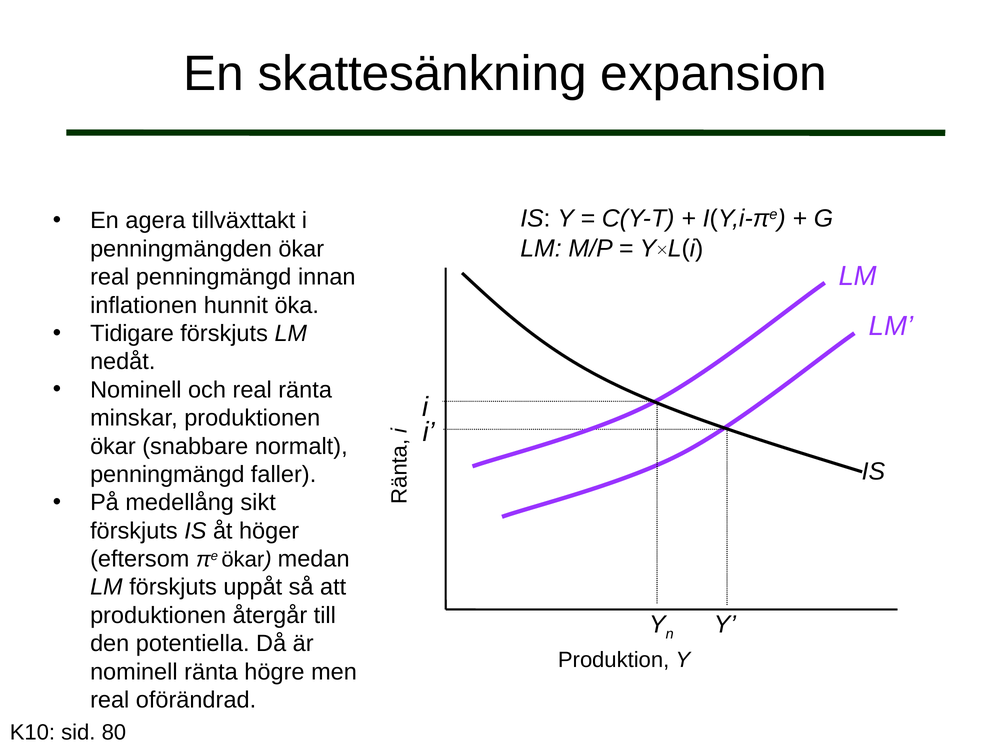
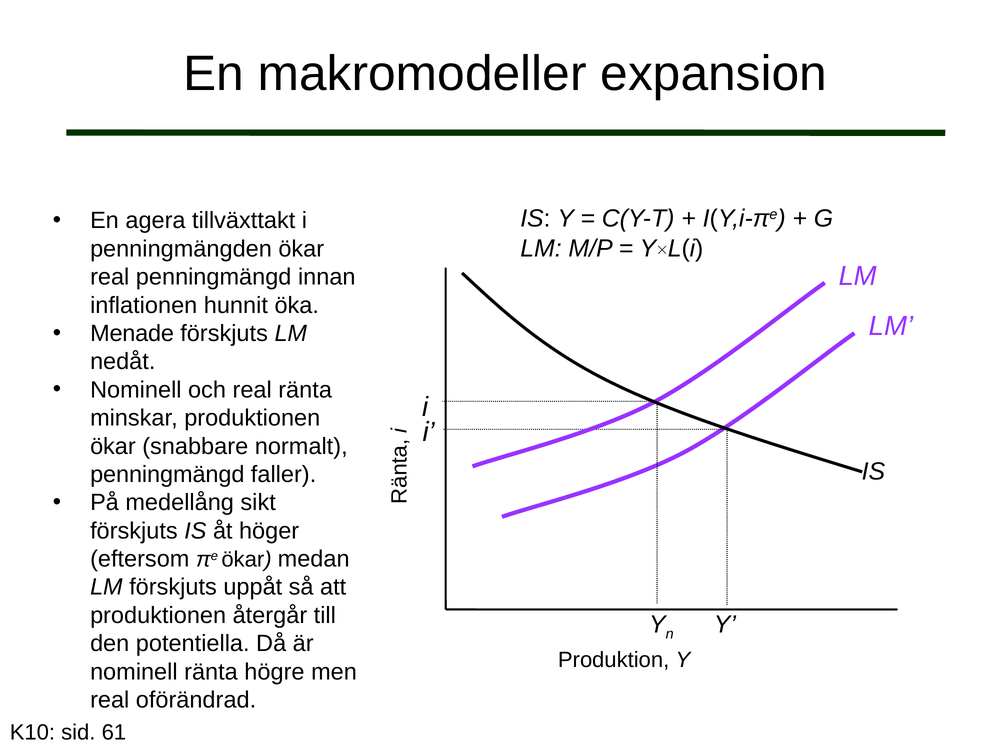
skattesänkning: skattesänkning -> makromodeller (422, 74)
Tidigare: Tidigare -> Menade (132, 334)
80: 80 -> 61 (114, 732)
